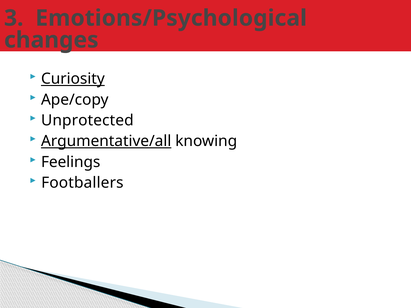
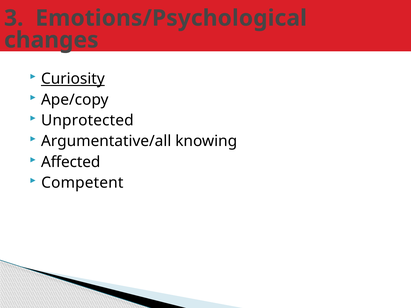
Argumentative/all underline: present -> none (106, 141)
Feelings: Feelings -> Affected (71, 162)
Footballers: Footballers -> Competent (82, 183)
